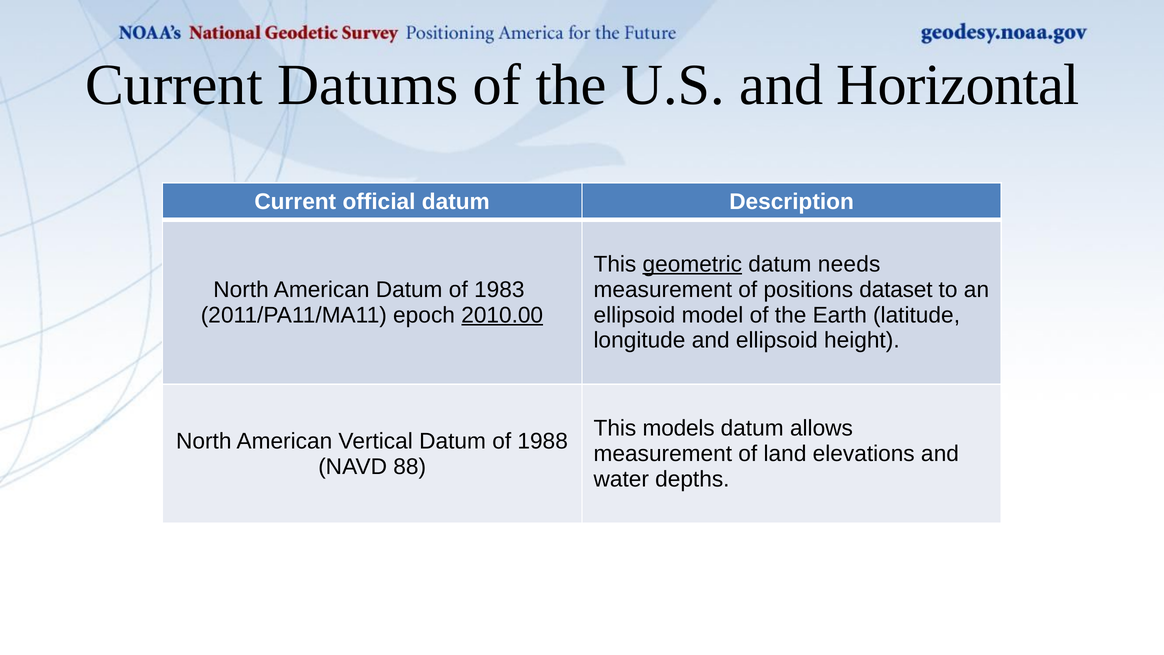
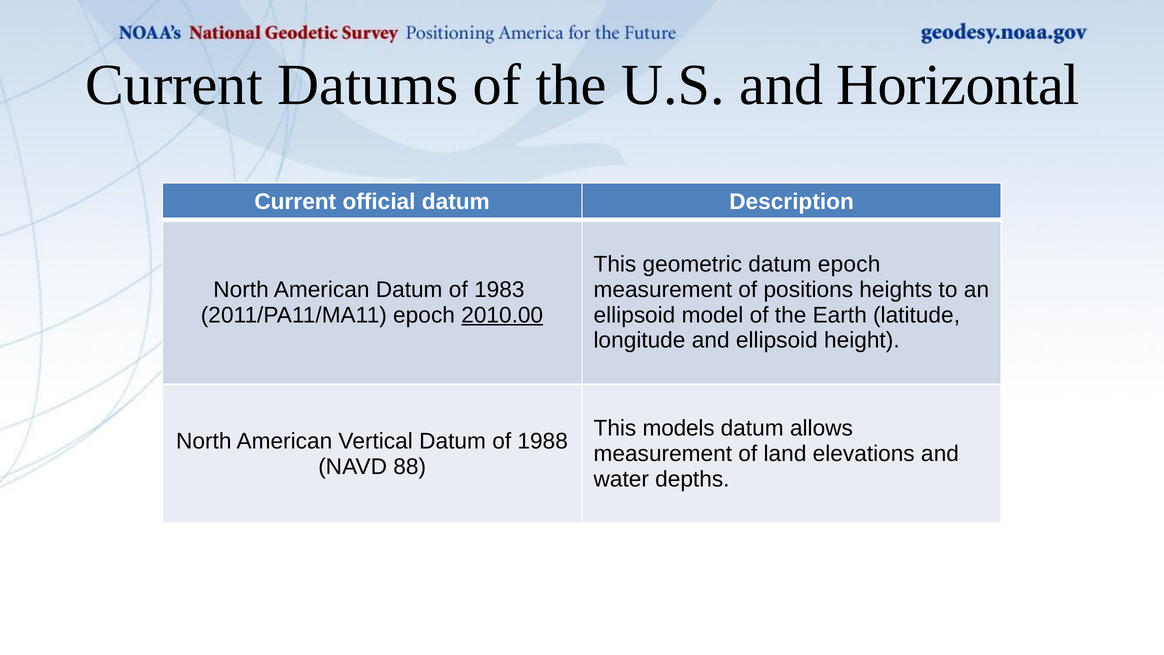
geometric underline: present -> none (692, 264)
datum needs: needs -> epoch (849, 264)
dataset: dataset -> heights (896, 289)
